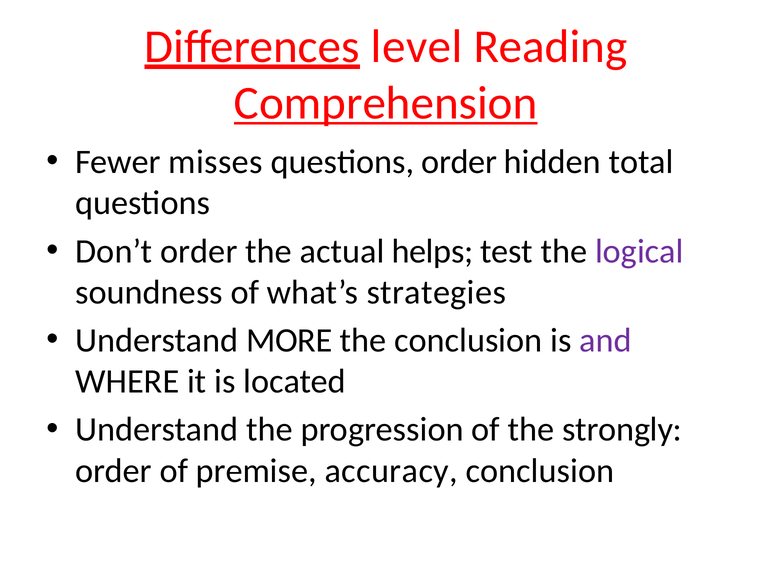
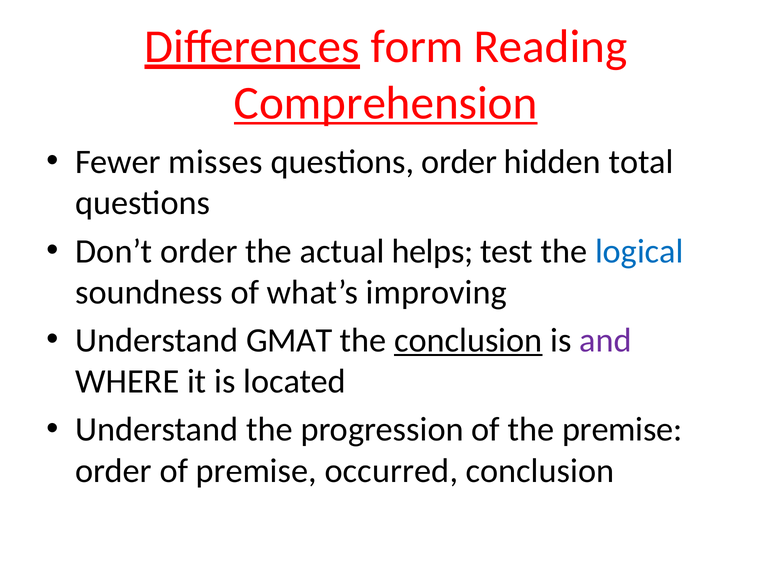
level: level -> form (417, 46)
logical colour: purple -> blue (639, 251)
strategies: strategies -> improving (436, 292)
MORE: MORE -> GMAT (289, 340)
conclusion underline: none -> present (468, 340)
the strongly: strongly -> premise (622, 430)
accuracy: accuracy -> occurred (391, 471)
